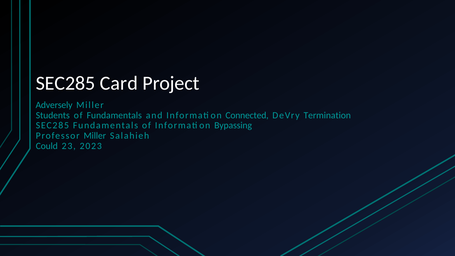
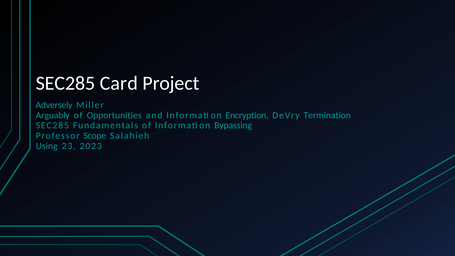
Students: Students -> Arguably (53, 115)
of Fundamentals: Fundamentals -> Opportunities (114, 115)
Connected: Connected -> Encryption (247, 115)
Professor Miller: Miller -> Scope (95, 136)
Could: Could -> Using (47, 146)
